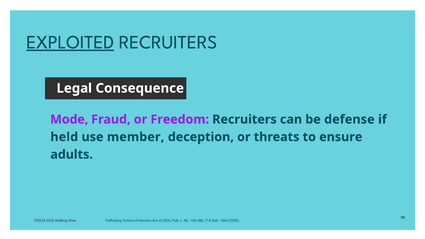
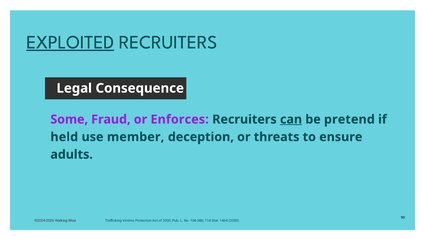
Mode: Mode -> Some (69, 119)
Freedom: Freedom -> Enforces (180, 119)
can underline: none -> present (291, 119)
defense: defense -> pretend (349, 119)
